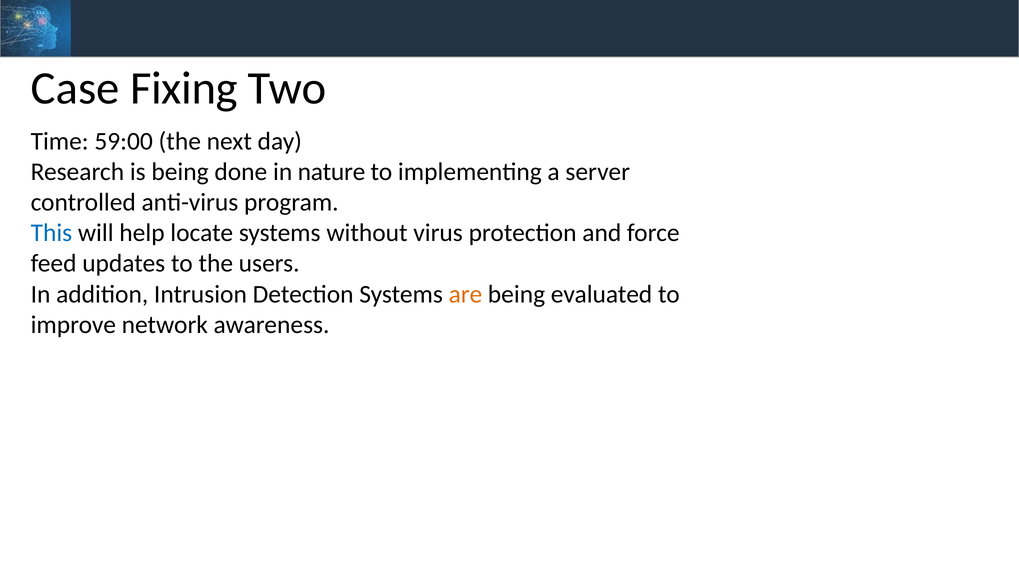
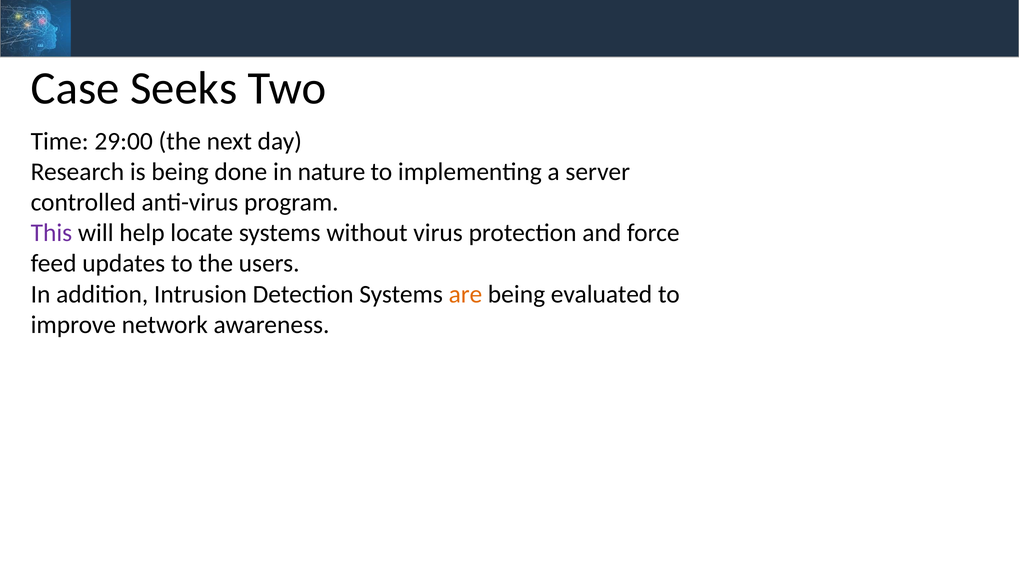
Fixing: Fixing -> Seeks (184, 88)
59:00: 59:00 -> 29:00 (124, 141)
This colour: blue -> purple (51, 233)
